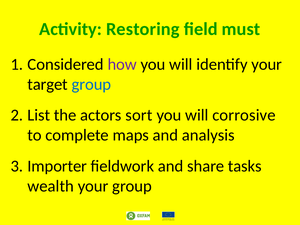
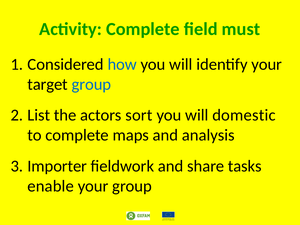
Activity Restoring: Restoring -> Complete (143, 29)
how colour: purple -> blue (122, 64)
corrosive: corrosive -> domestic (244, 115)
wealth: wealth -> enable (51, 186)
